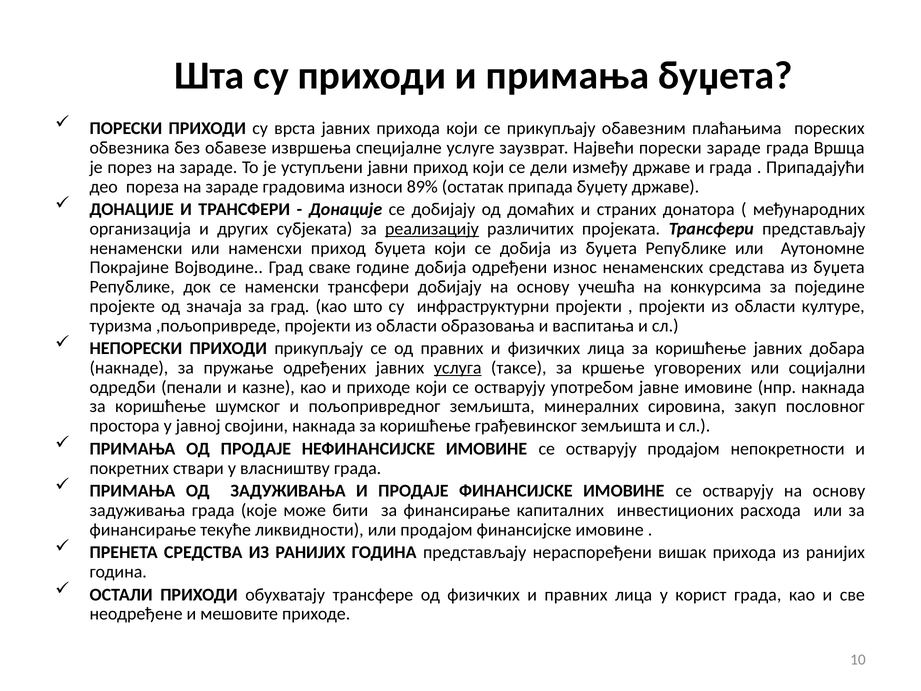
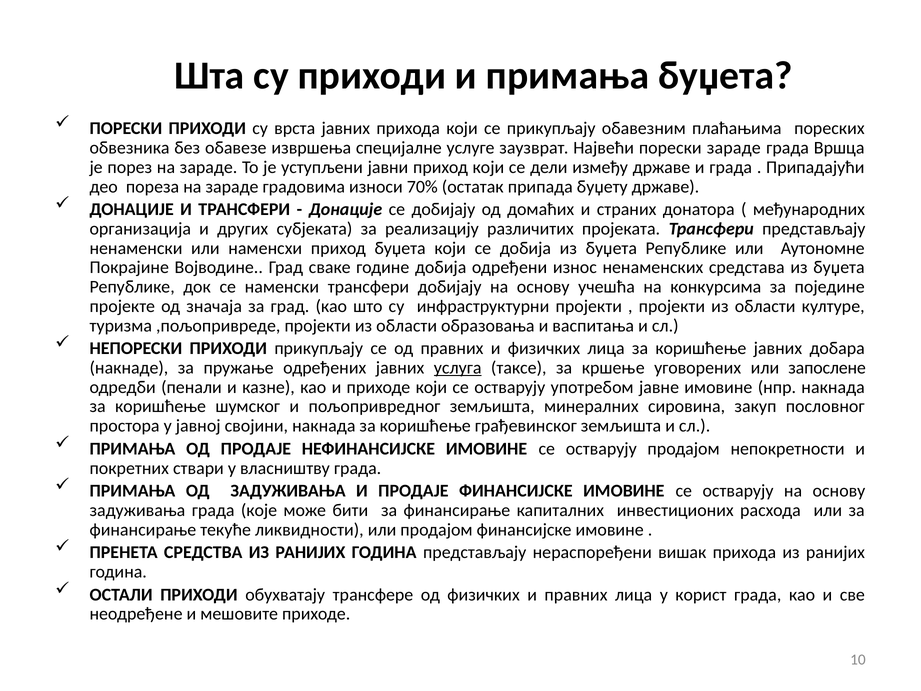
89%: 89% -> 70% (422, 187)
реализацију underline: present -> none (432, 229)
социјални: социјални -> запослене (827, 368)
